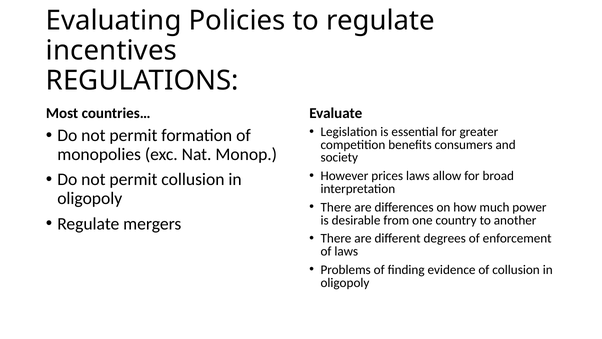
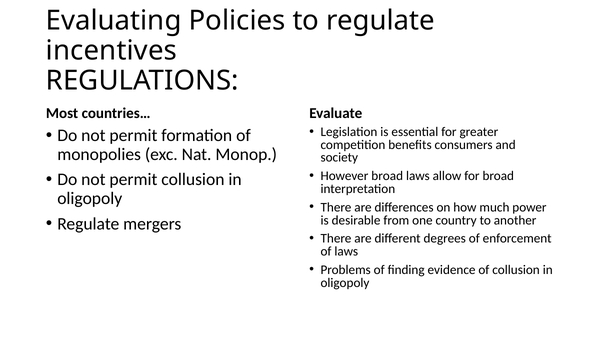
However prices: prices -> broad (387, 176)
